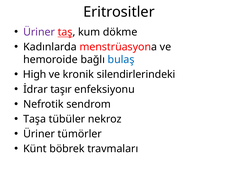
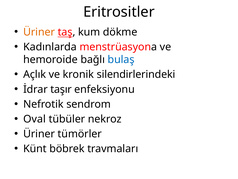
Üriner colour: purple -> orange (39, 32)
High: High -> Açlık (35, 74)
Taşa: Taşa -> Oval (35, 119)
